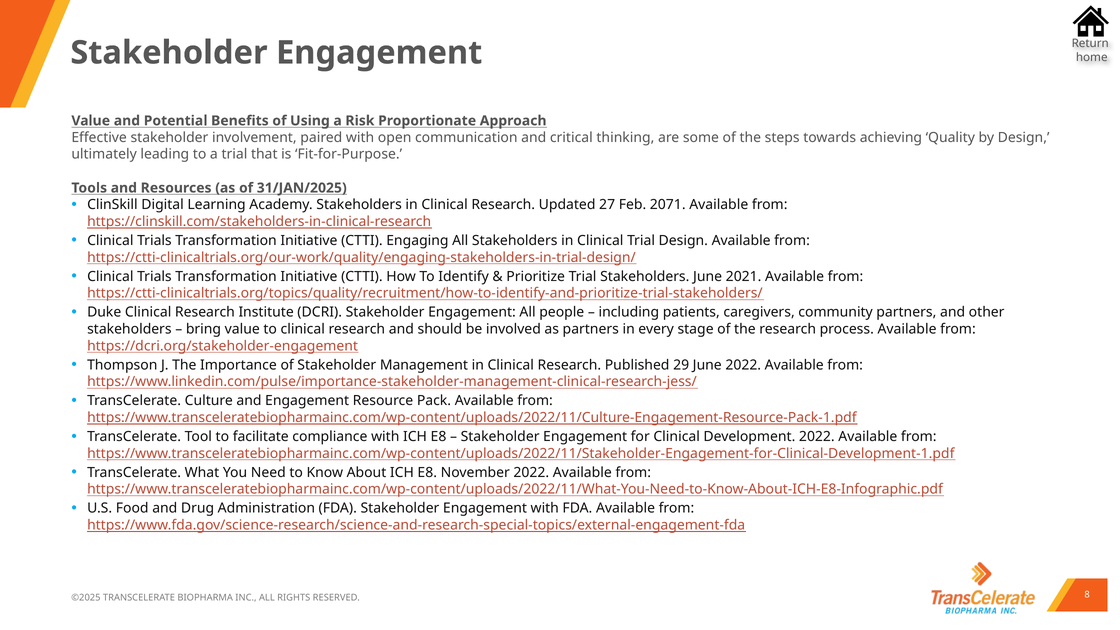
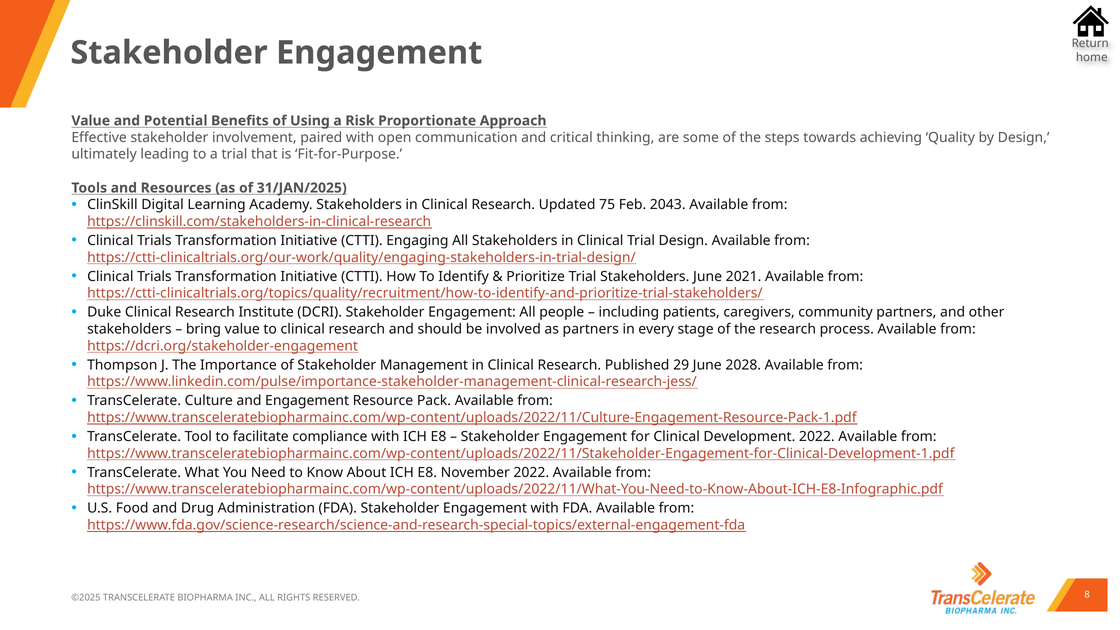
27: 27 -> 75 (607, 205)
2071: 2071 -> 2043 (668, 205)
June 2022: 2022 -> 2028 (743, 365)
